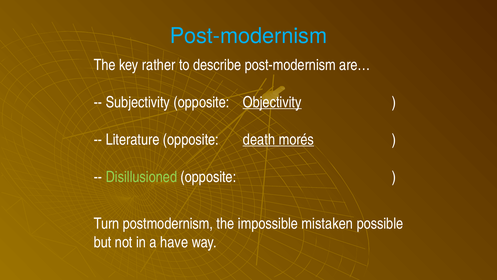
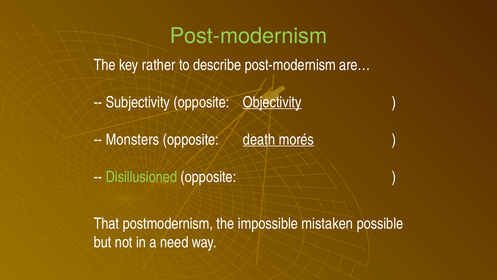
Post-modernism colour: light blue -> light green (248, 36)
Literature: Literature -> Monsters (133, 140)
Turn: Turn -> That (106, 223)
have: have -> need (174, 242)
